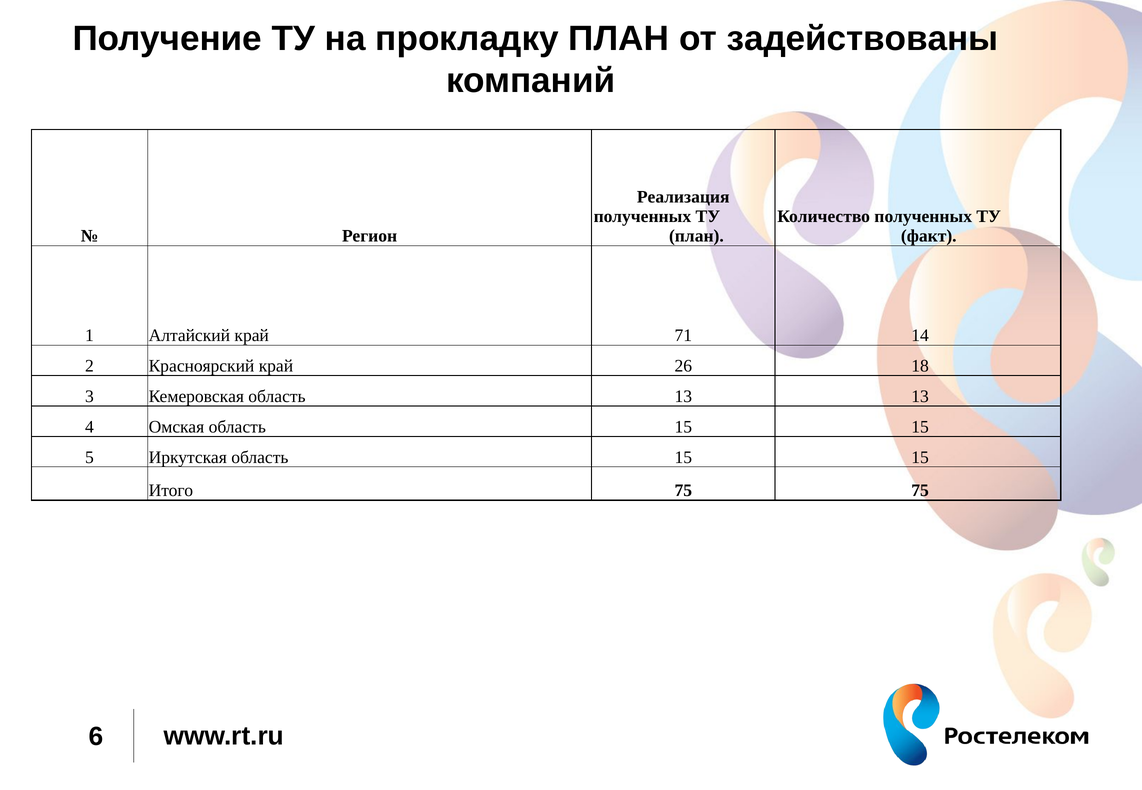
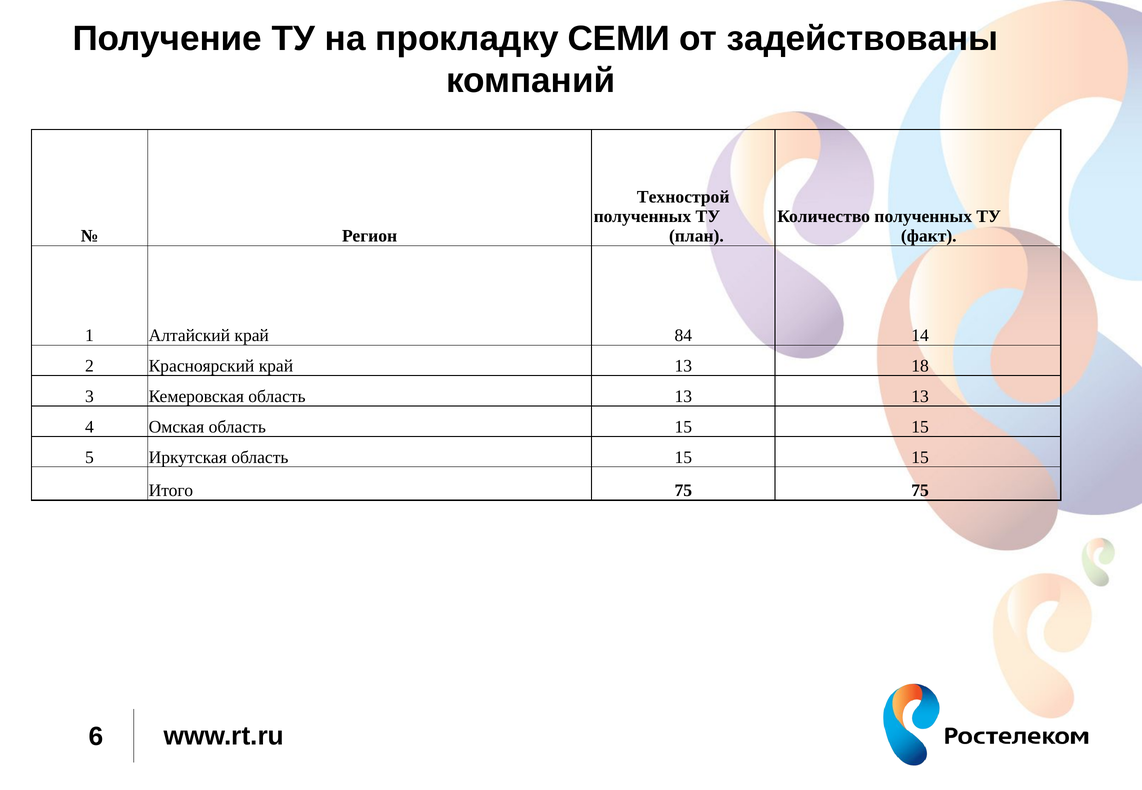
прокладку ПЛАН: ПЛАН -> СЕМИ (619, 39)
Реализация: Реализация -> Технострой (683, 197)
71: 71 -> 84 (683, 336)
край 26: 26 -> 13 (683, 366)
